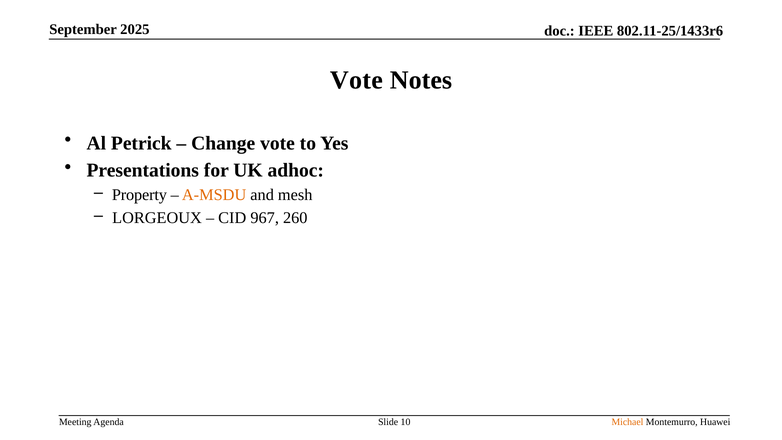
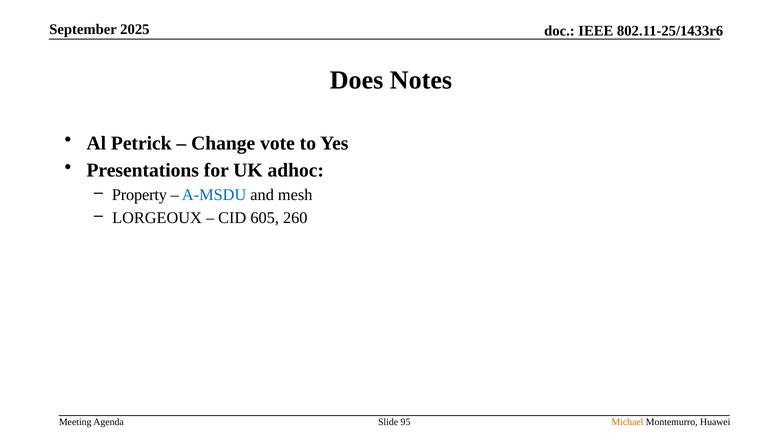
Vote: Vote -> Does (357, 80)
A-MSDU colour: orange -> blue (214, 195)
967: 967 -> 605 (265, 218)
10: 10 -> 95 (406, 422)
